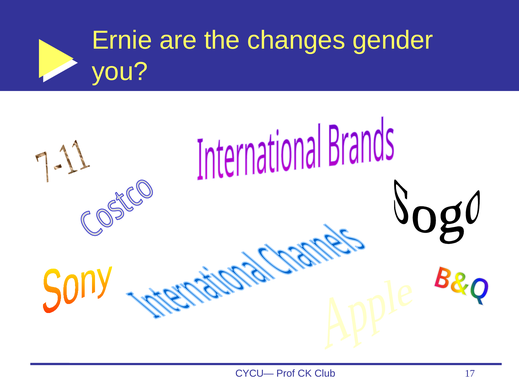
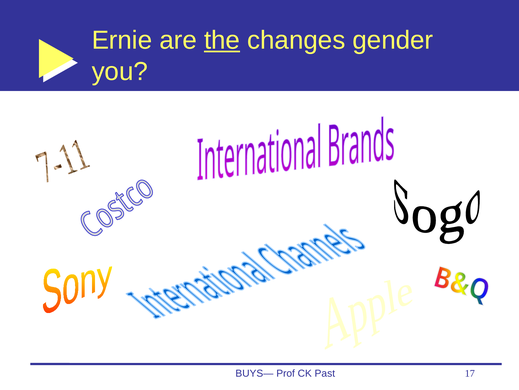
the underline: none -> present (222, 40)
CYCU—: CYCU— -> BUYS— (254, 373)
Club: Club -> Past (325, 373)
